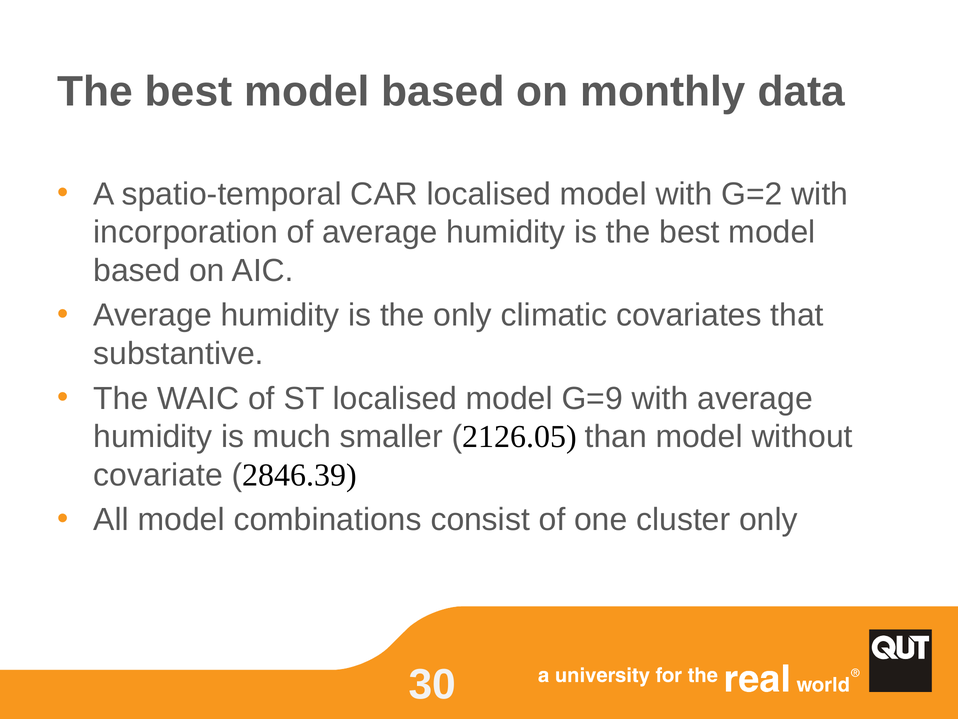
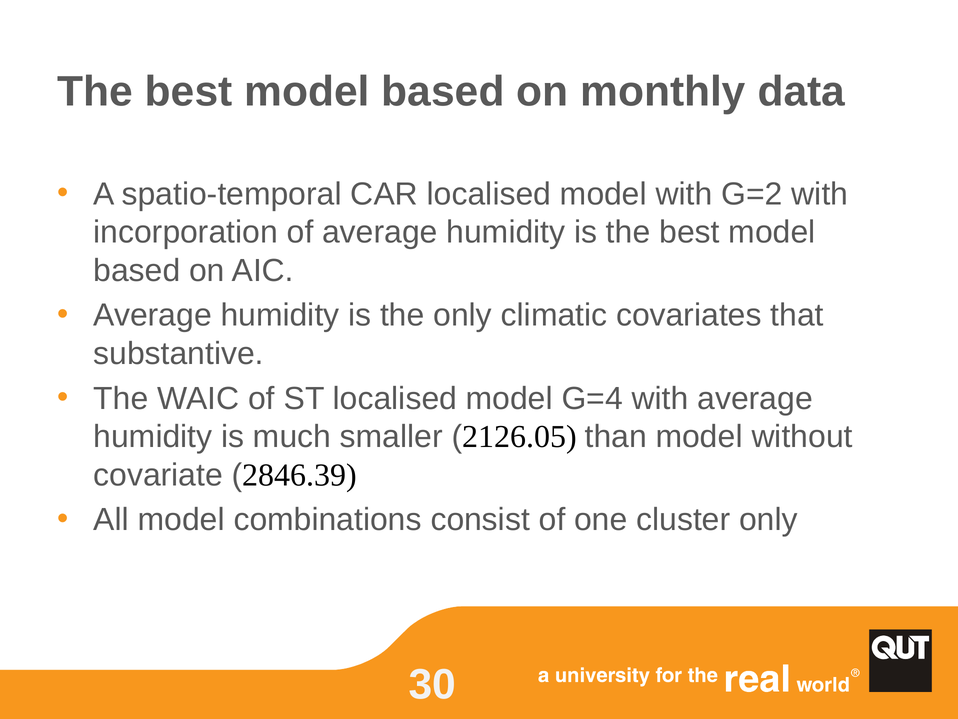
G=9: G=9 -> G=4 (592, 398)
